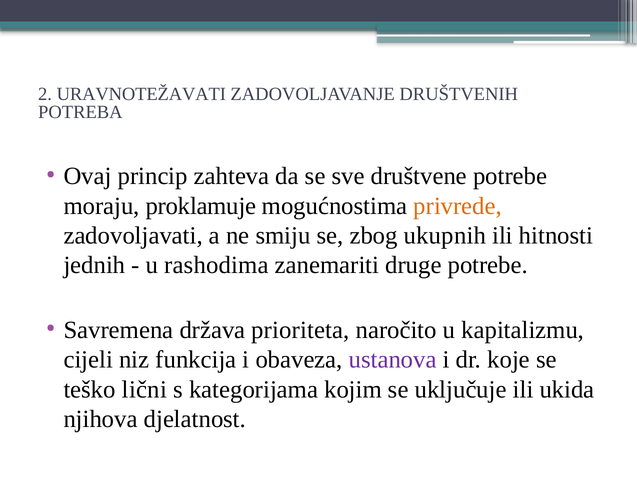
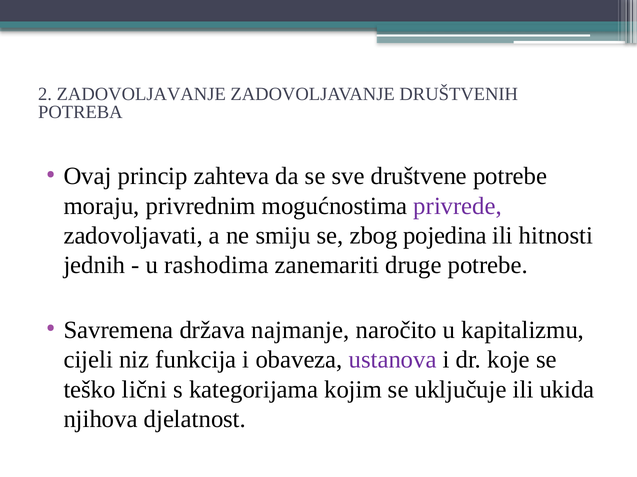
2 URAVNOTEŽAVATI: URAVNOTEŽAVATI -> ZADOVOLJAVANJE (141, 94)
proklamuje: proklamuje -> privrednim (201, 206)
privrede colour: orange -> purple (458, 206)
ukupnih: ukupnih -> pojedina (445, 236)
prioriteta: prioriteta -> najmanje (300, 330)
